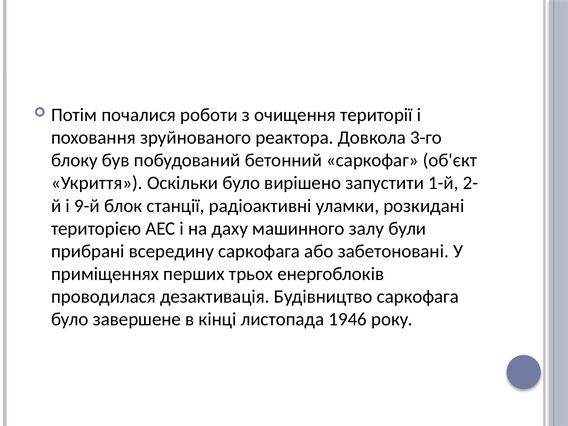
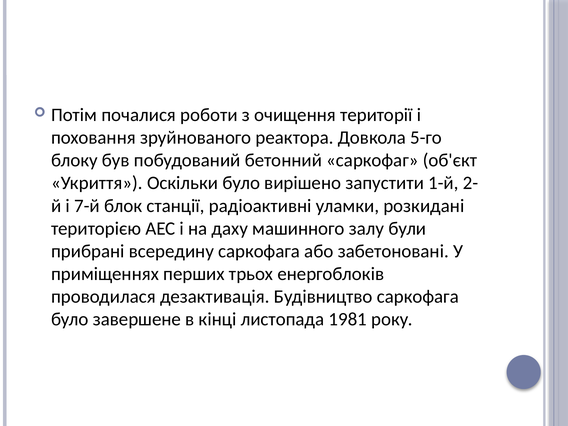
3-го: 3-го -> 5-го (426, 138)
9-й: 9-й -> 7-й (87, 206)
1946: 1946 -> 1981 (348, 319)
